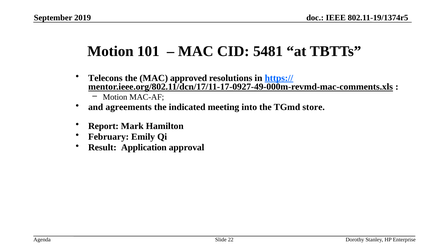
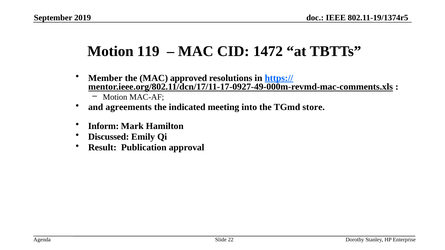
101: 101 -> 119 (148, 51)
5481: 5481 -> 1472 (268, 51)
Telecons: Telecons -> Member (105, 78)
Report: Report -> Inform (103, 126)
February: February -> Discussed (109, 137)
Application: Application -> Publication (144, 148)
